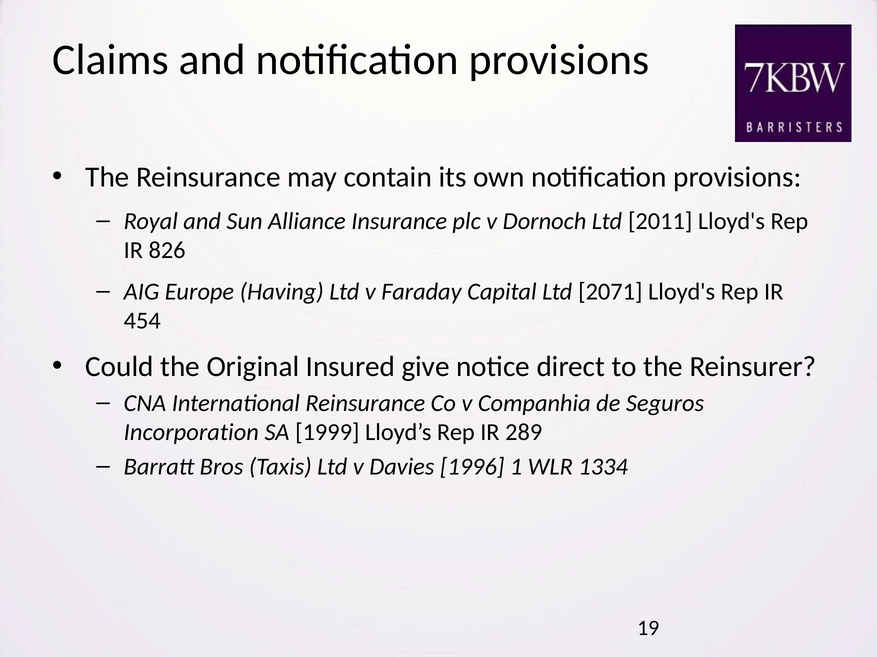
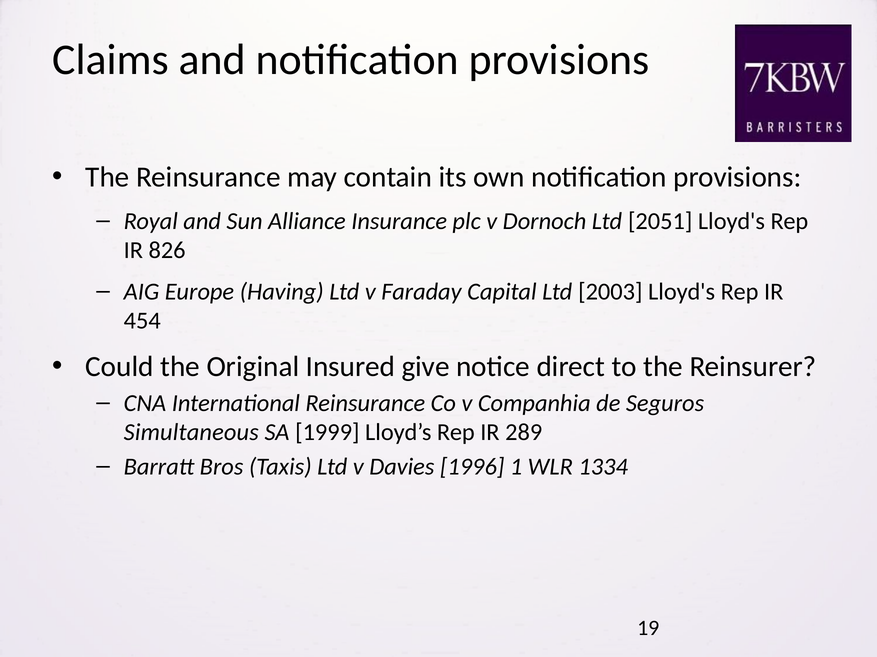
2011: 2011 -> 2051 (660, 221)
2071: 2071 -> 2003 (610, 292)
Incorporation: Incorporation -> Simultaneous (191, 433)
